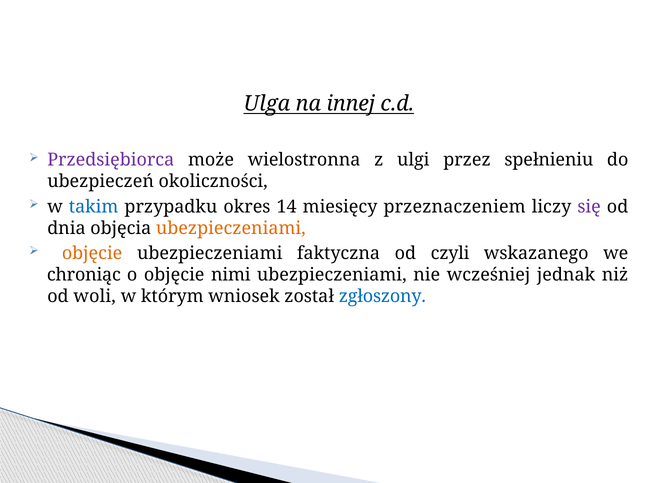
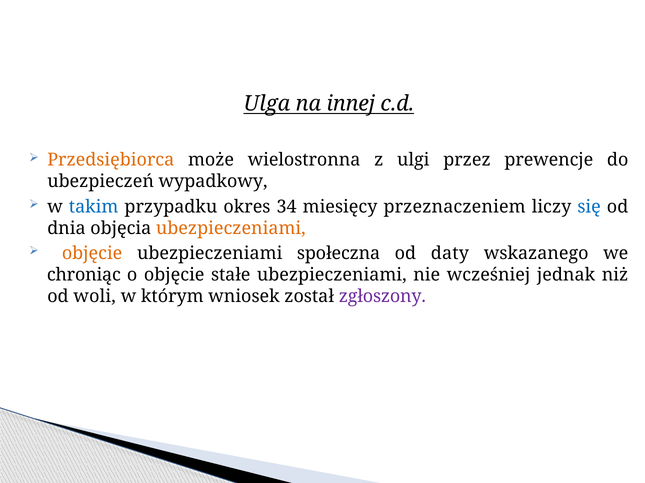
Przedsiębiorca colour: purple -> orange (111, 160)
spełnieniu: spełnieniu -> prewencje (549, 160)
okoliczności: okoliczności -> wypadkowy (213, 182)
14: 14 -> 34 (287, 207)
się colour: purple -> blue (589, 207)
faktyczna: faktyczna -> społeczna (339, 254)
czyli: czyli -> daty (450, 254)
nimi: nimi -> stałe (231, 275)
zgłoszony colour: blue -> purple (382, 297)
